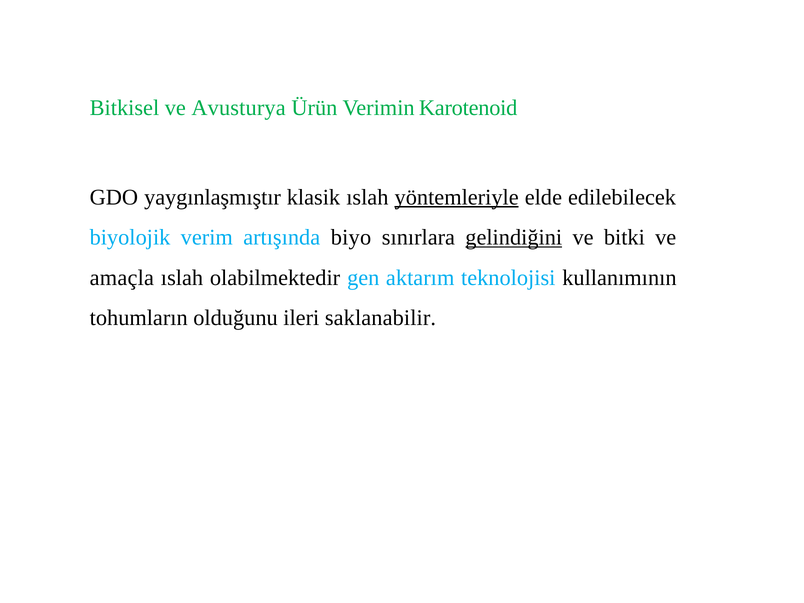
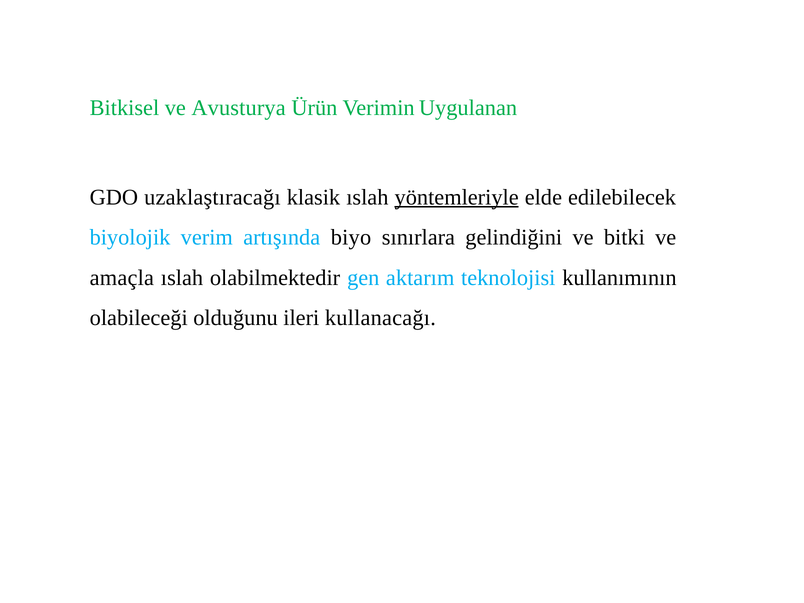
Karotenoid: Karotenoid -> Uygulanan (468, 108)
yaygınlaşmıştır: yaygınlaşmıştır -> uzaklaştıracağı (212, 197)
gelindiğini underline: present -> none (514, 237)
tohumların: tohumların -> olabileceği (139, 318)
saklanabilir: saklanabilir -> kullanacağı (380, 318)
